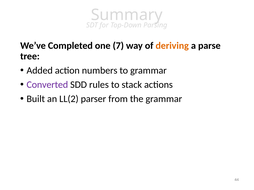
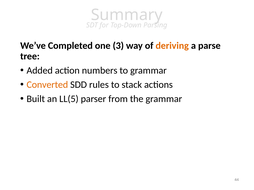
7: 7 -> 3 (118, 46)
Converted colour: purple -> orange (47, 85)
LL(2: LL(2 -> LL(5 (69, 99)
